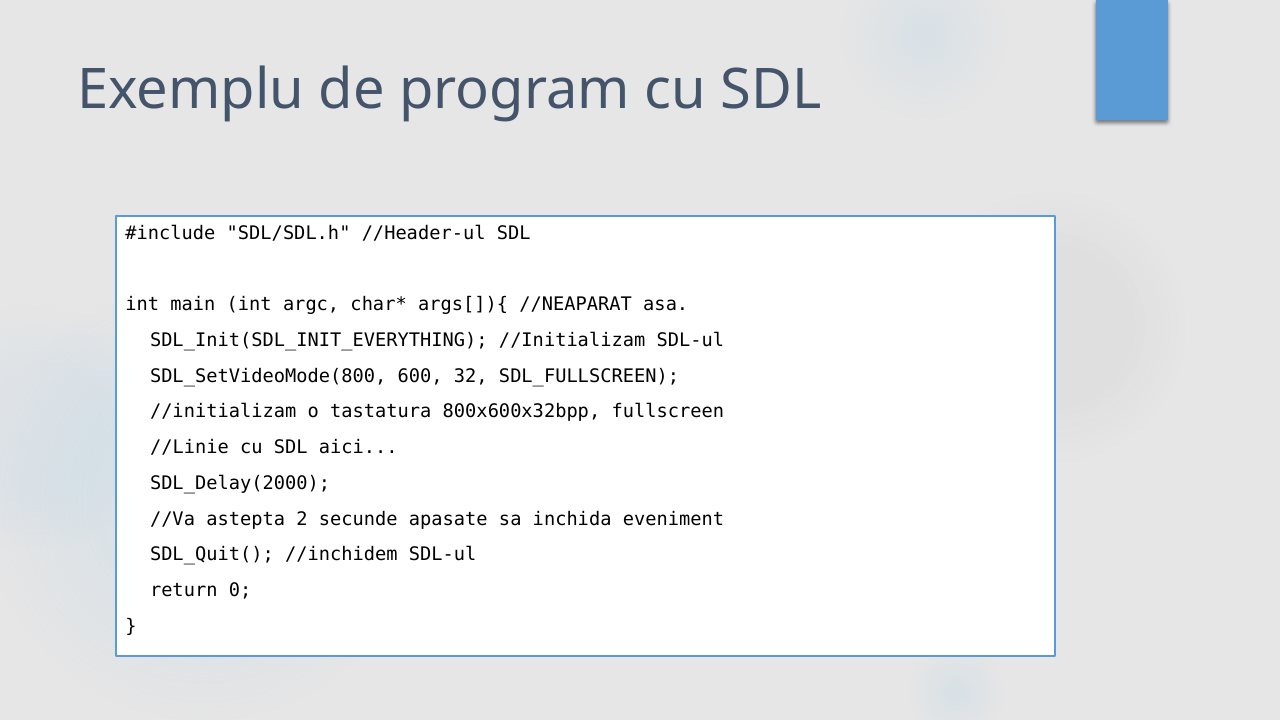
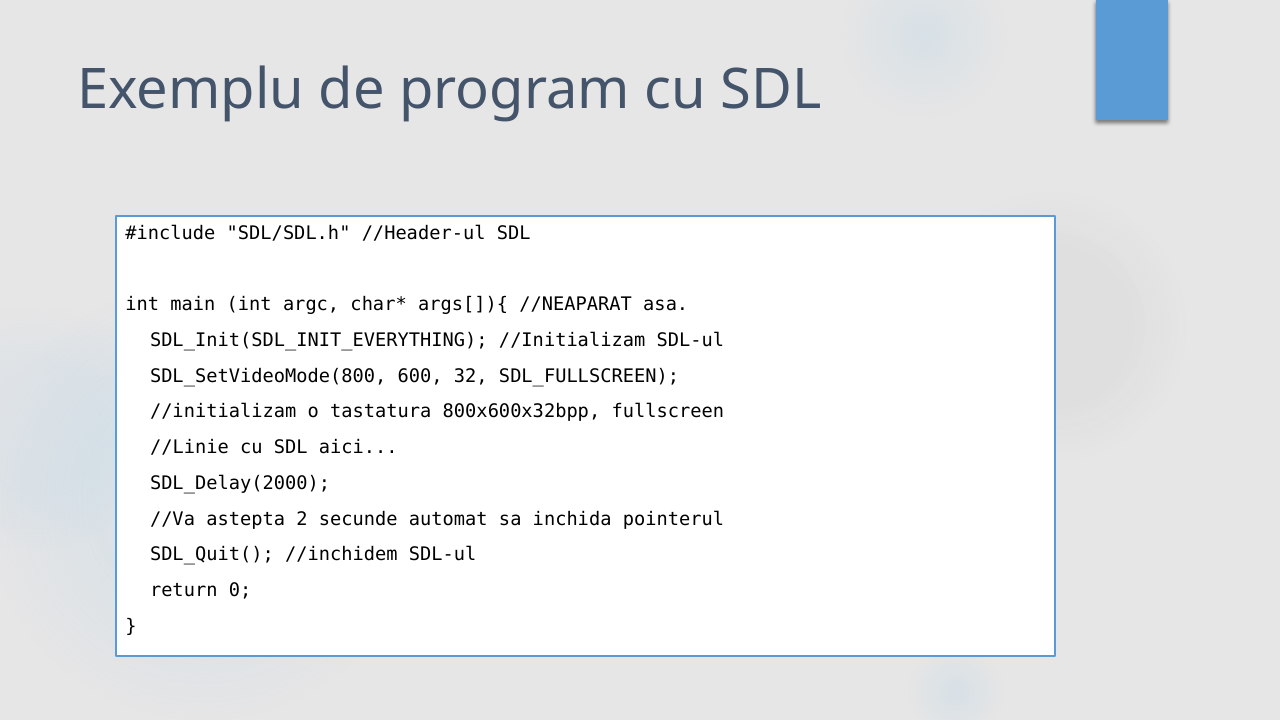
apasate: apasate -> automat (448, 519)
eveniment: eveniment -> pointerul (673, 519)
